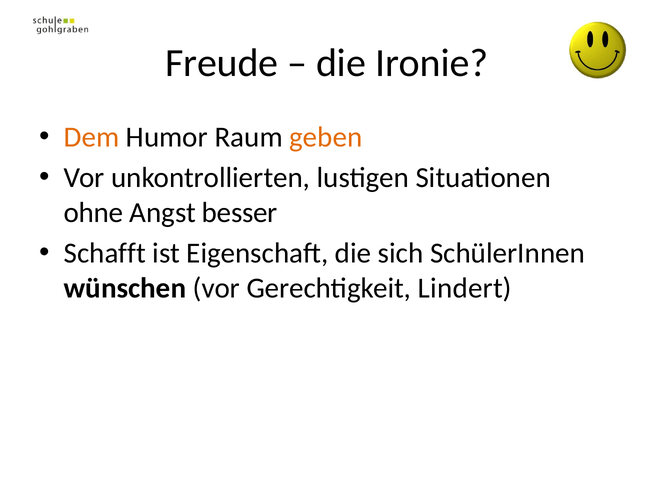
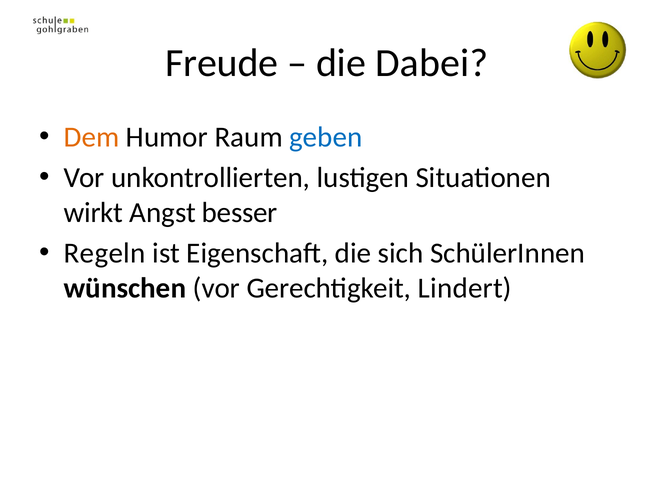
Ironie: Ironie -> Dabei (432, 63)
geben colour: orange -> blue (326, 137)
ohne: ohne -> wirkt (93, 213)
Schafft: Schafft -> Regeln (105, 254)
